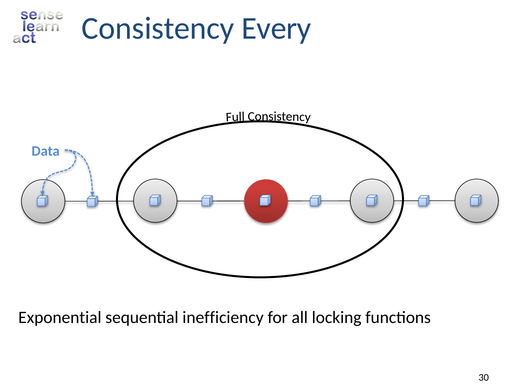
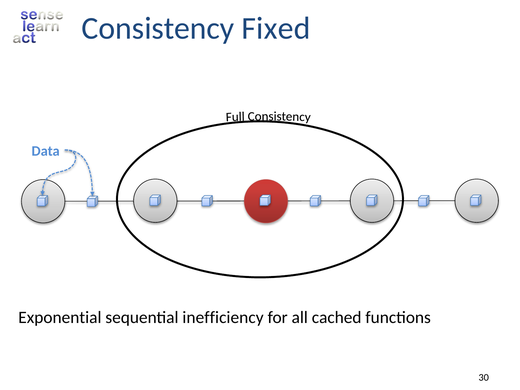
Every: Every -> Fixed (276, 28)
locking: locking -> cached (337, 317)
